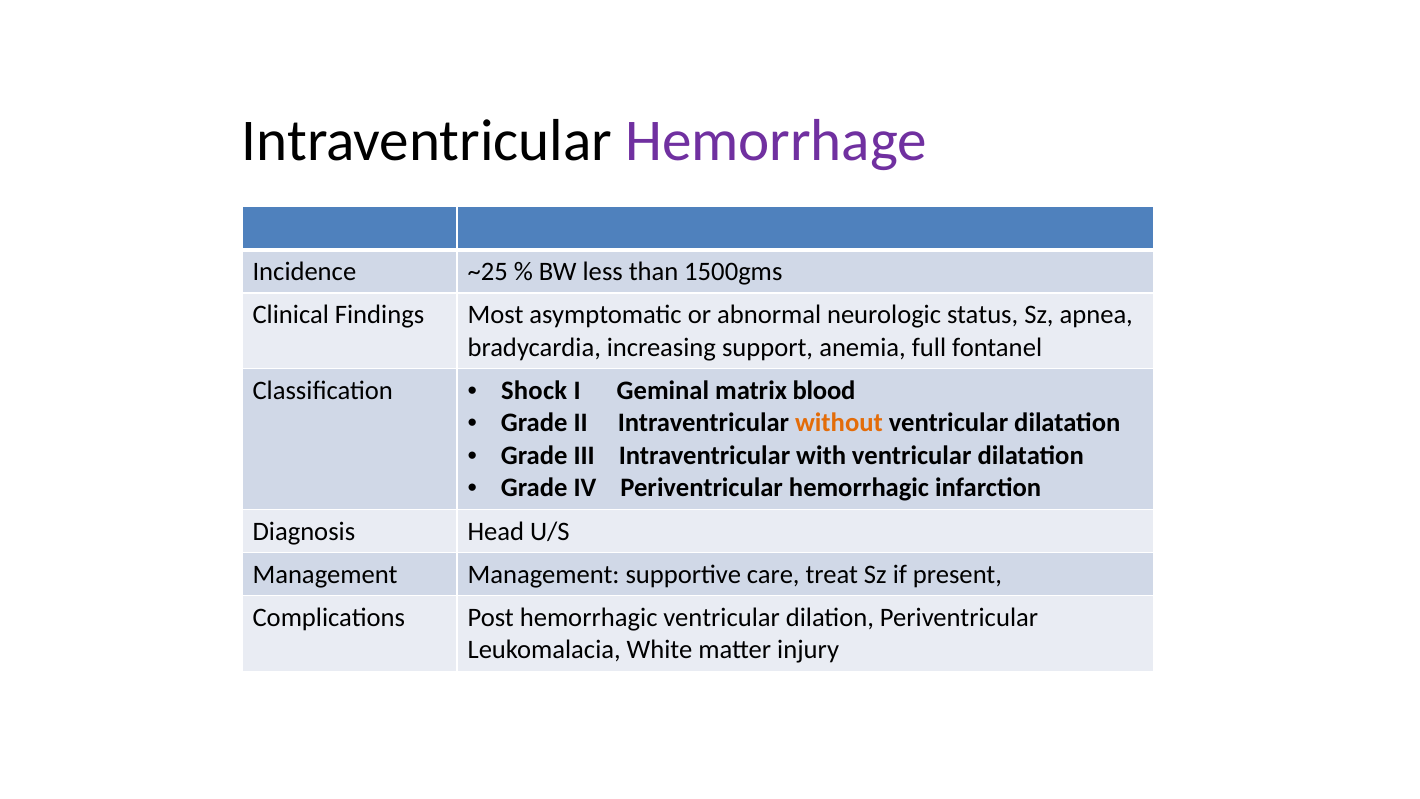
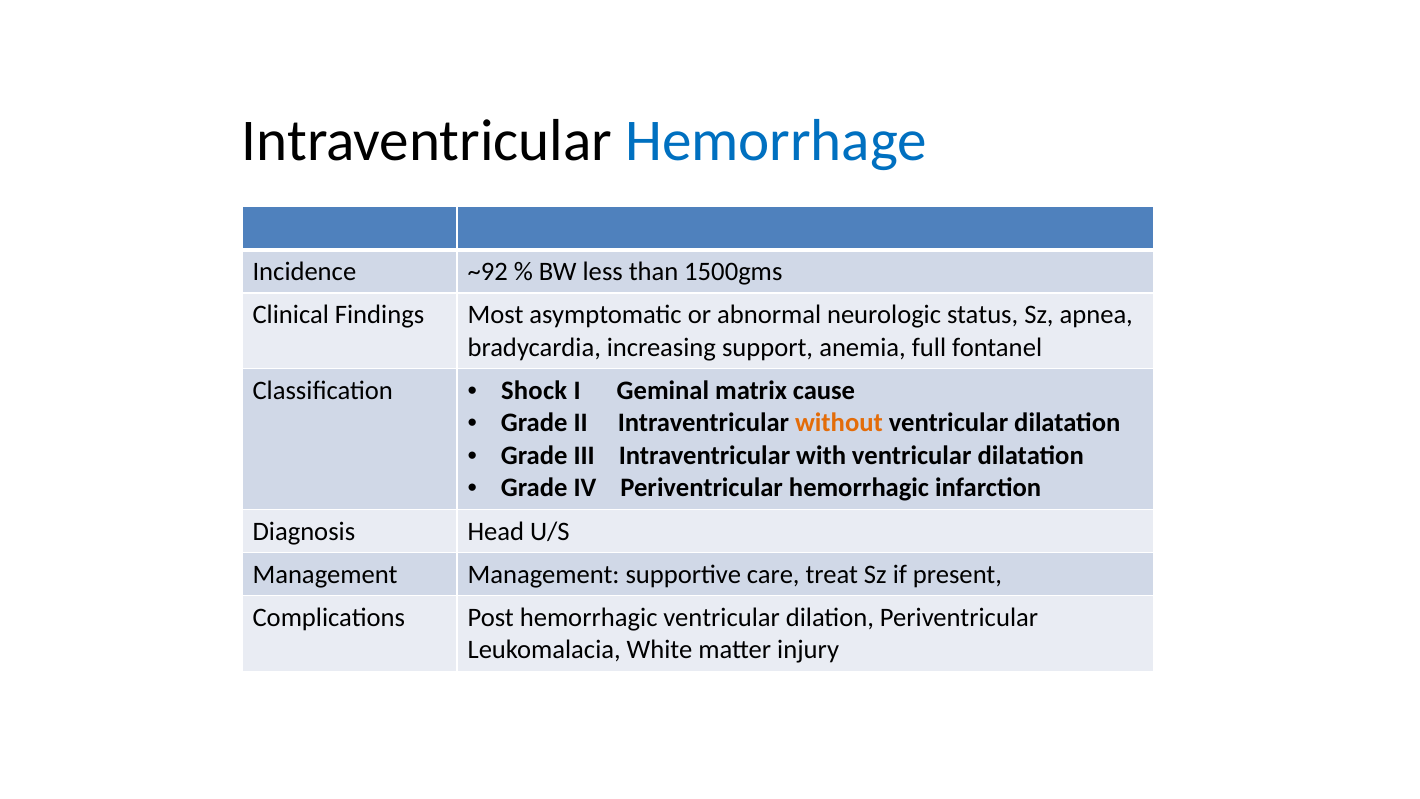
Hemorrhage colour: purple -> blue (776, 141)
~25: ~25 -> ~92 (488, 272)
blood: blood -> cause (824, 390)
